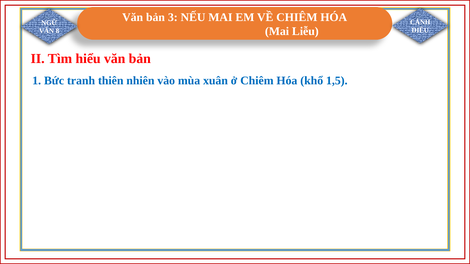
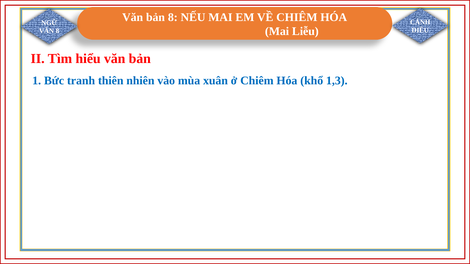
bản 3: 3 -> 8 (173, 17)
1,5: 1,5 -> 1,3 (337, 81)
